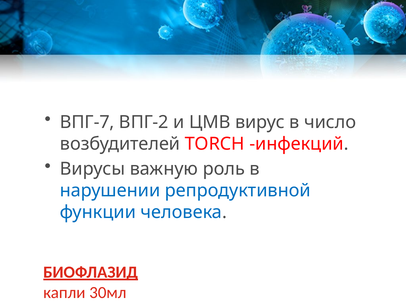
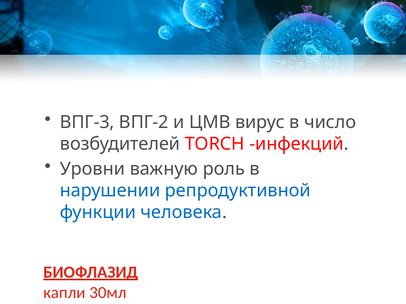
ВПГ-7: ВПГ-7 -> ВПГ-3 (87, 122)
Вирусы: Вирусы -> Уровни (92, 169)
